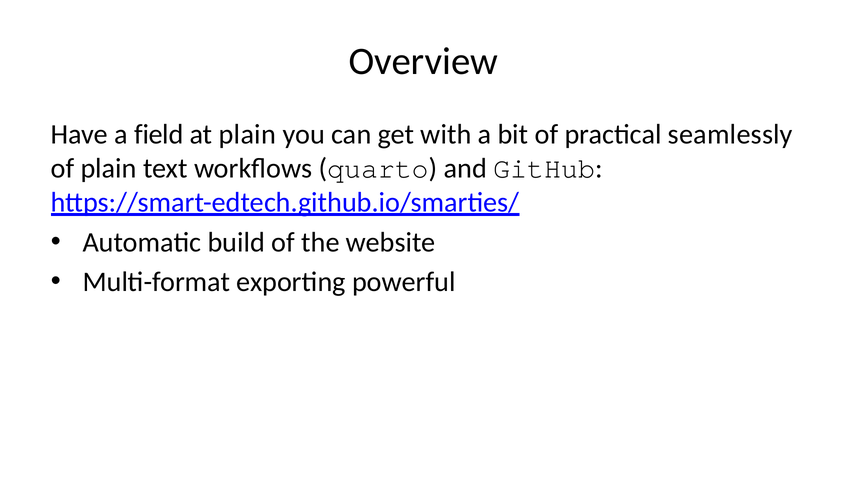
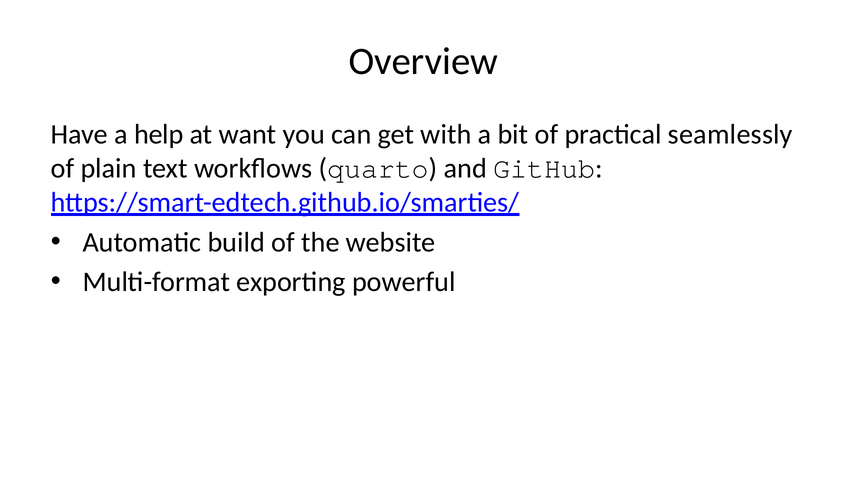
field: field -> help (159, 134)
at plain: plain -> want (248, 134)
